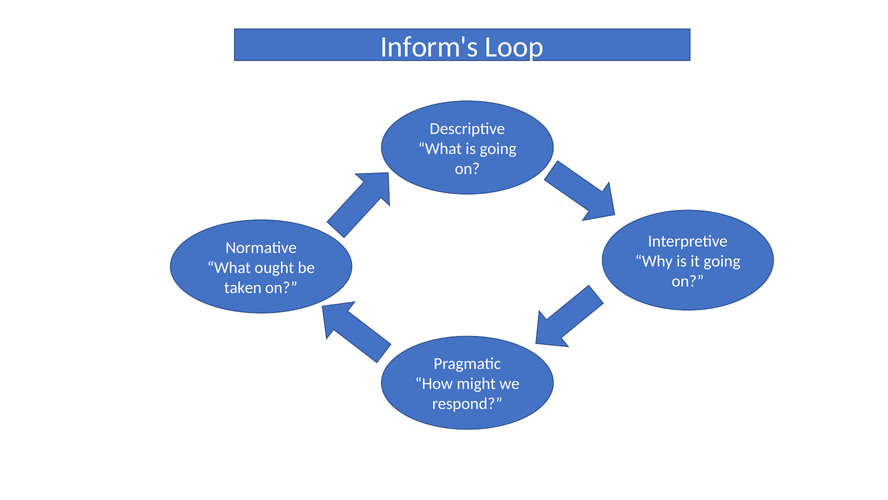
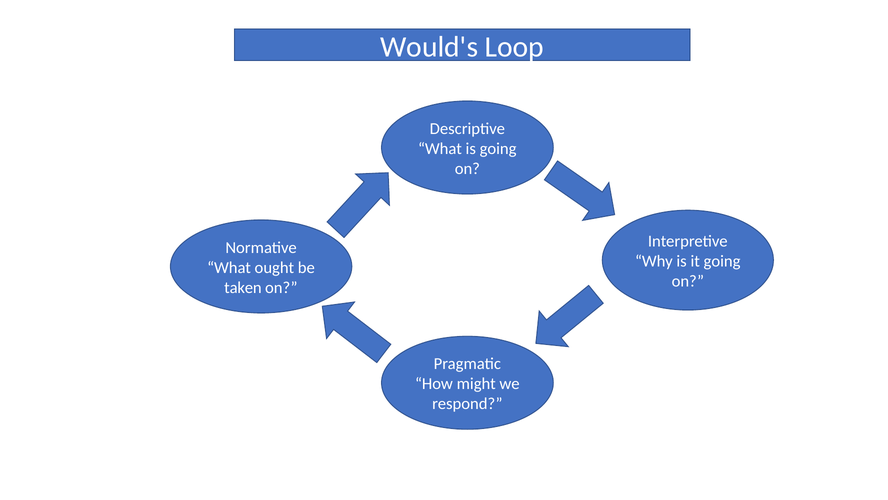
Inform's: Inform's -> Would's (429, 47)
